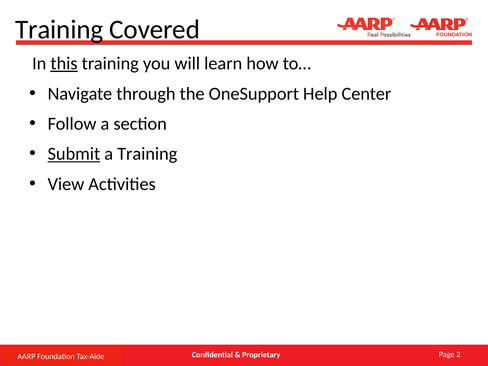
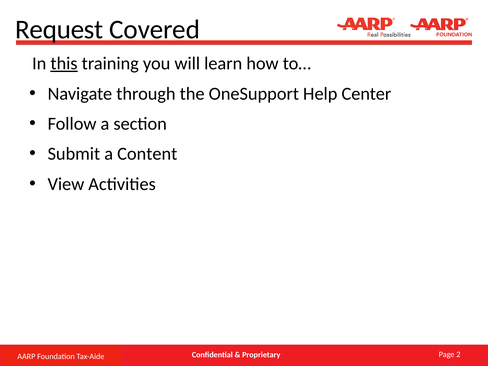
Training: Training -> Request (59, 30)
Submit underline: present -> none (74, 154)
a Training: Training -> Content (147, 154)
